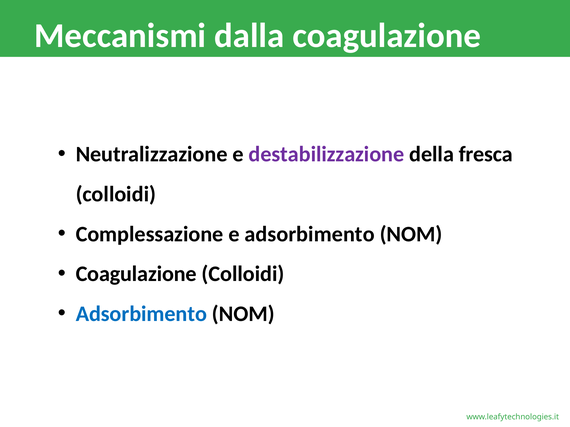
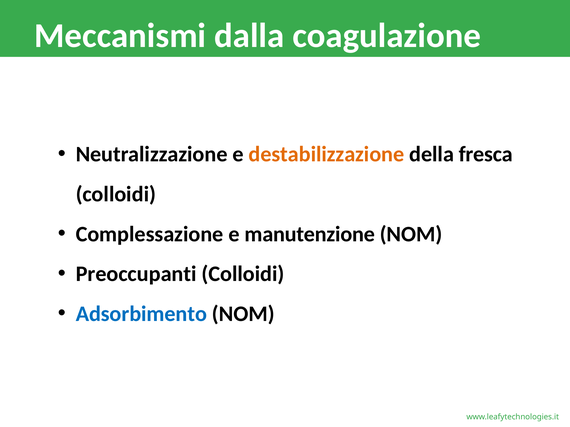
destabilizzazione colour: purple -> orange (326, 154)
e adsorbimento: adsorbimento -> manutenzione (310, 234)
Coagulazione: Coagulazione -> Preoccupanti (136, 274)
